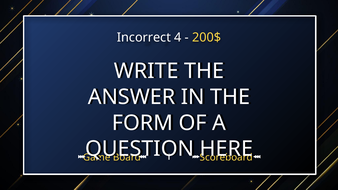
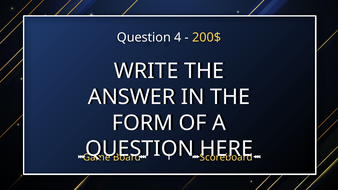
Incorrect: Incorrect -> Question (144, 37)
